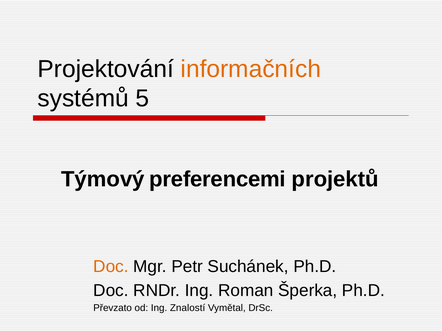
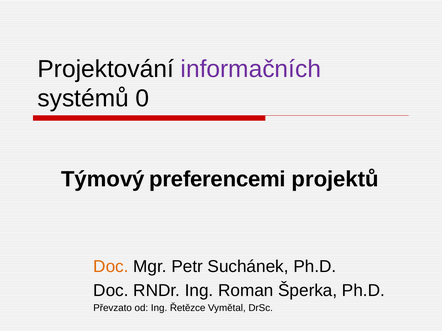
informačních colour: orange -> purple (251, 69)
5: 5 -> 0 (142, 99)
Znalostí: Znalostí -> Řetězce (188, 309)
